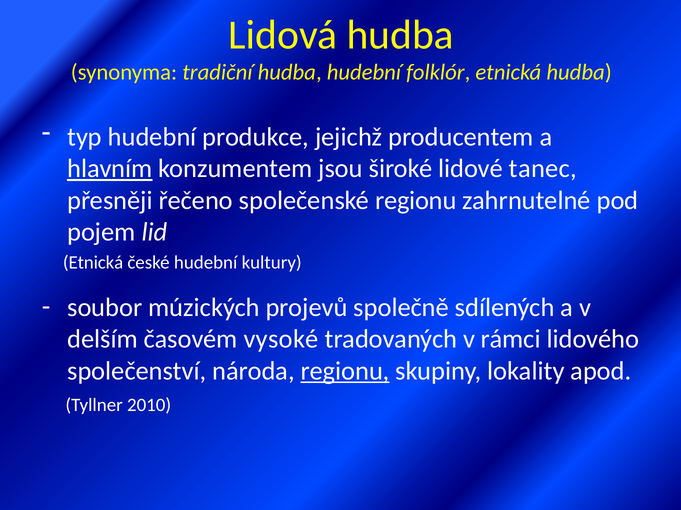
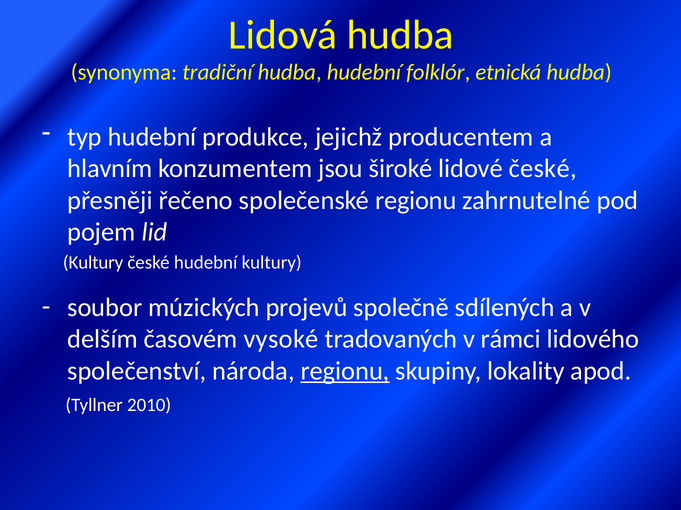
hlavním underline: present -> none (110, 169)
lidové tanec: tanec -> české (543, 169)
Etnická: Etnická -> Kultury (93, 263)
